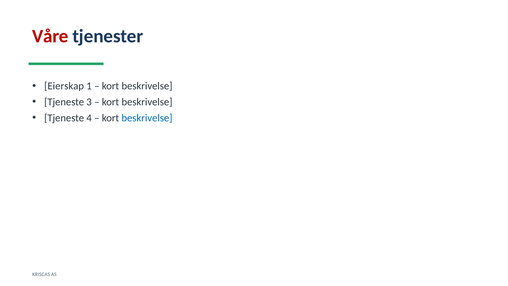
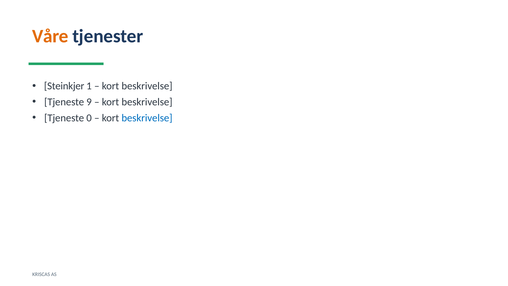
Våre colour: red -> orange (50, 36)
Eierskap: Eierskap -> Steinkjer (64, 86)
3: 3 -> 9 (89, 102)
4: 4 -> 0 (89, 118)
